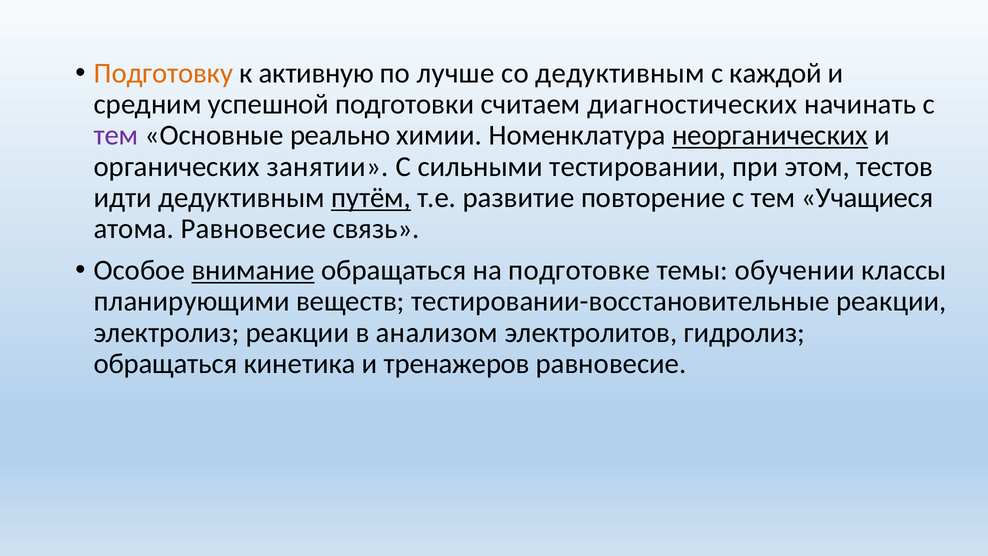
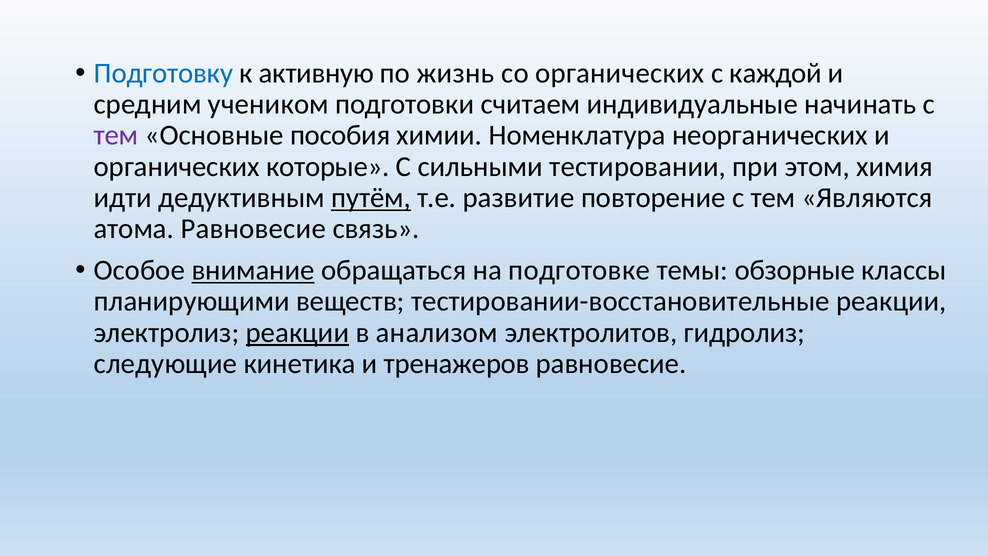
Подготовку colour: orange -> blue (163, 73)
лучше: лучше -> жизнь (456, 73)
со дедуктивным: дедуктивным -> органических (620, 73)
успешной: успешной -> учеником (268, 104)
диагностических: диагностических -> индивидуальные (692, 104)
реально: реально -> пособия (340, 135)
неорганических underline: present -> none (770, 135)
занятии: занятии -> которые (328, 167)
тестов: тестов -> химия (894, 167)
Учащиеся: Учащиеся -> Являются (867, 198)
обучении: обучении -> обзорные (795, 270)
реакции underline: none -> present (297, 332)
обращаться: обращаться -> следующие (165, 364)
